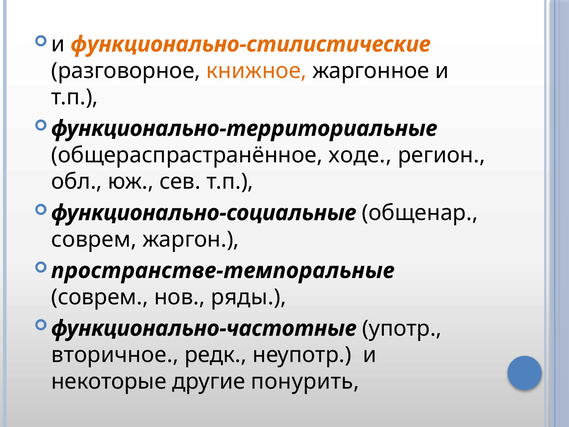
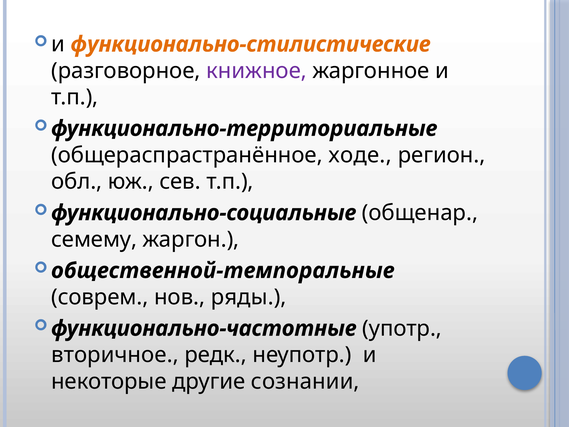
книжное colour: orange -> purple (257, 71)
соврем: соврем -> семему (94, 239)
пространстве-темпоральные: пространстве-темпоральные -> общественной-темпоральные (223, 271)
понурить: понурить -> сознании (305, 381)
